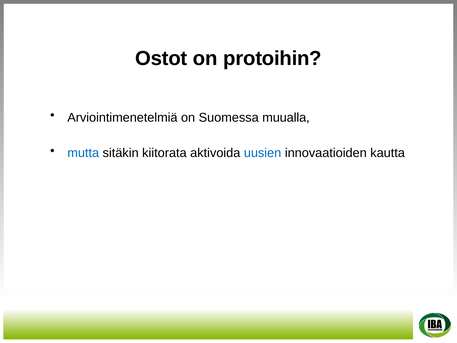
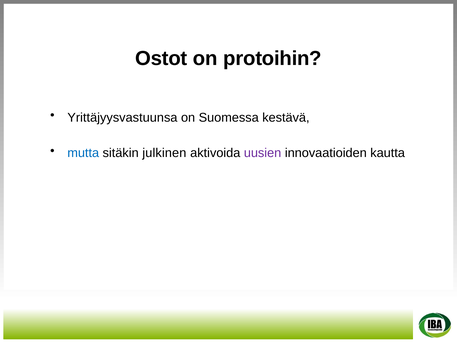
Arviointimenetelmiä: Arviointimenetelmiä -> Yrittäjyysvastuunsa (122, 117)
muualla: muualla -> kestävä (286, 117)
kiitorata: kiitorata -> julkinen (164, 153)
uusien colour: blue -> purple (263, 153)
